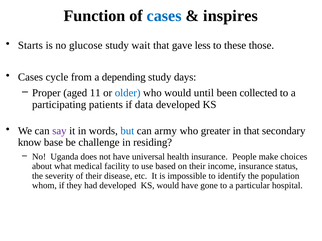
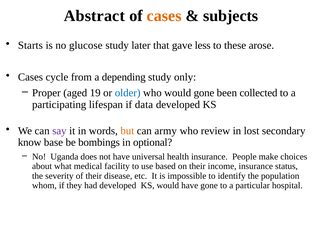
Function: Function -> Abstract (94, 16)
cases colour: blue -> orange (164, 16)
inspires: inspires -> subjects (231, 16)
wait: wait -> later (141, 45)
those: those -> arose (261, 45)
days: days -> only (185, 77)
11: 11 -> 19 (95, 93)
would until: until -> gone (204, 93)
patients: patients -> lifespan (106, 105)
but colour: blue -> orange (127, 131)
greater: greater -> review (215, 131)
in that: that -> lost (252, 131)
challenge: challenge -> bombings (99, 143)
residing: residing -> optional (153, 143)
